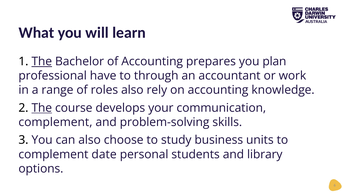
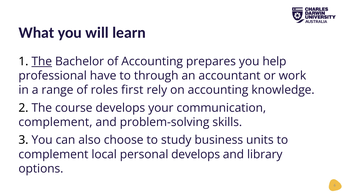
plan: plan -> help (274, 61)
roles also: also -> first (132, 90)
The underline: present -> none (42, 108)
date: date -> local (104, 154)
personal students: students -> develops (196, 154)
